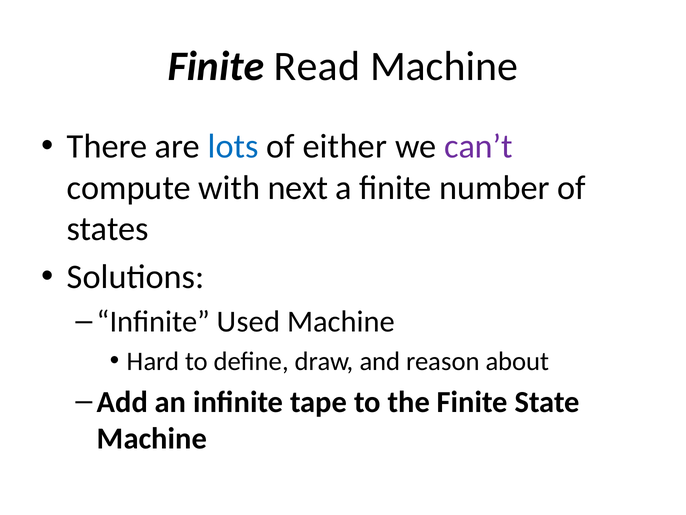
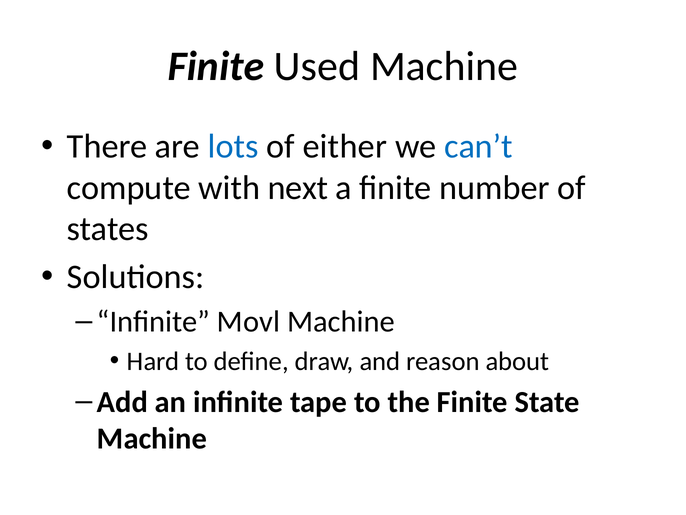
Read: Read -> Used (317, 66)
can’t colour: purple -> blue (479, 146)
Used: Used -> Movl (249, 322)
